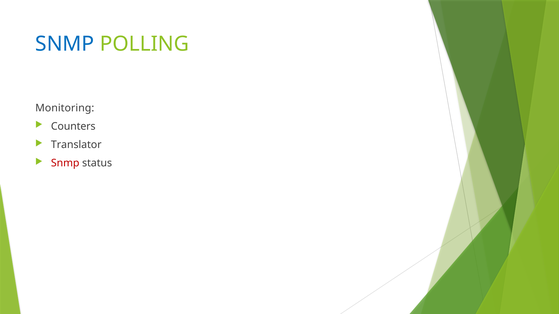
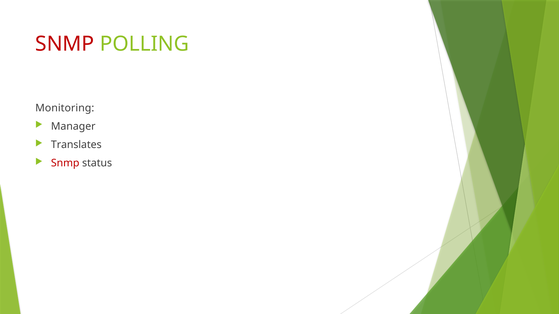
SNMP colour: blue -> red (65, 44)
Counters: Counters -> Manager (73, 127)
Translator: Translator -> Translates (76, 145)
